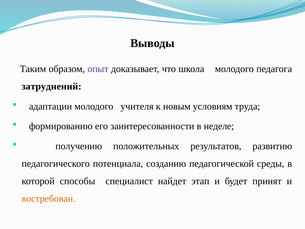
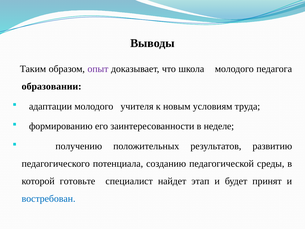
затруднений: затруднений -> образовании (52, 86)
способы: способы -> готовьте (78, 181)
востребован colour: orange -> blue (49, 199)
